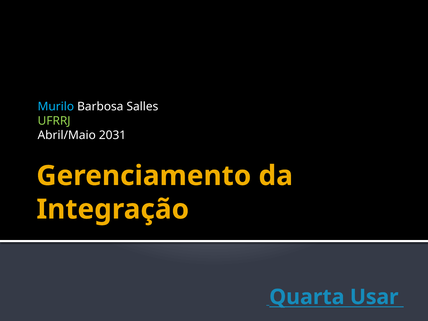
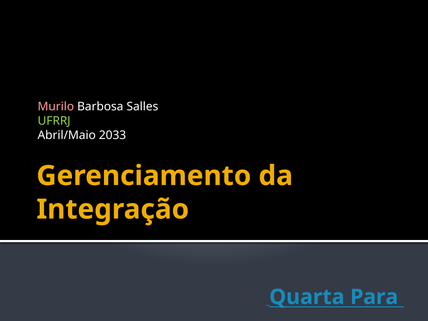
Murilo colour: light blue -> pink (56, 107)
2031: 2031 -> 2033 (113, 135)
Usar: Usar -> Para (374, 297)
